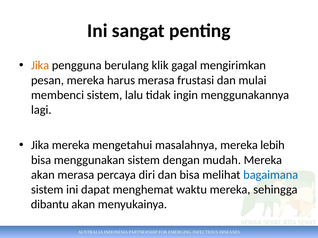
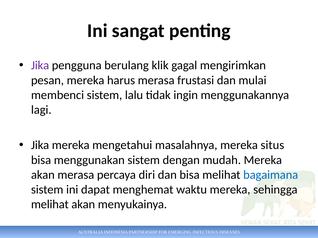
Jika colour: orange -> purple (40, 66)
lebih: lebih -> situs (272, 145)
dibantu: dibantu -> melihat (50, 205)
